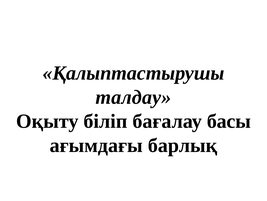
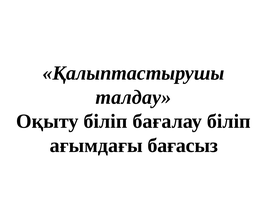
бағалау басы: басы -> біліп (229, 121)
барлық: барлық -> бағасыз (183, 145)
